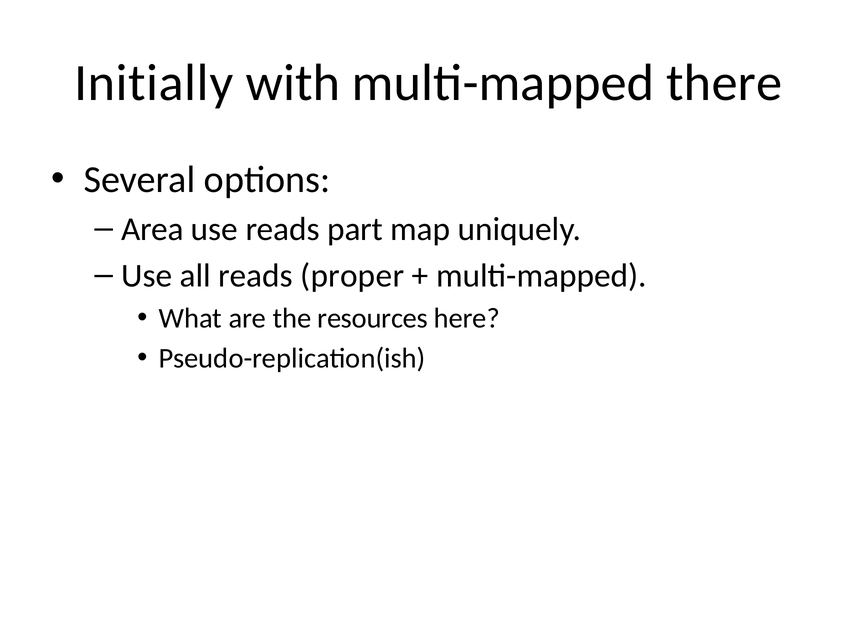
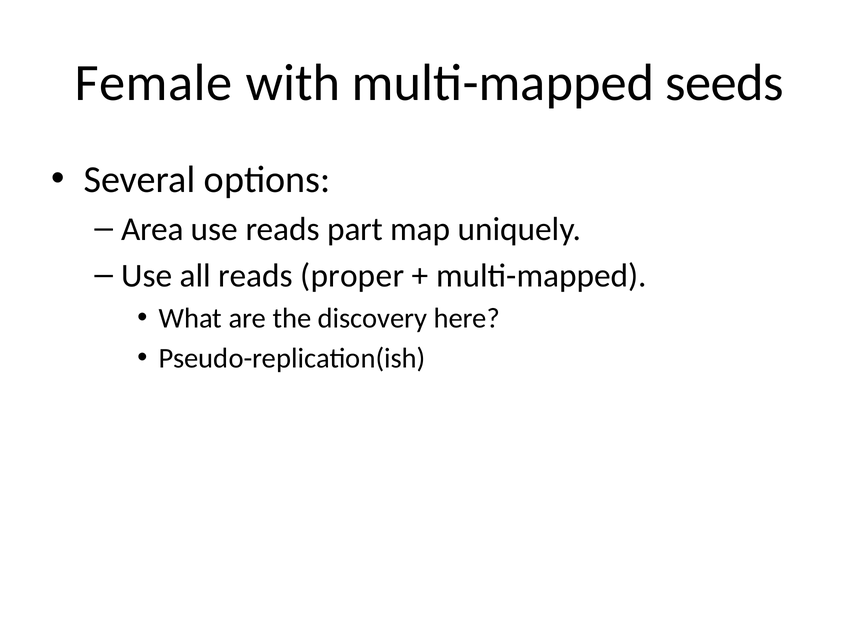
Initially: Initially -> Female (154, 83)
there: there -> seeds (725, 83)
resources: resources -> discovery (373, 319)
